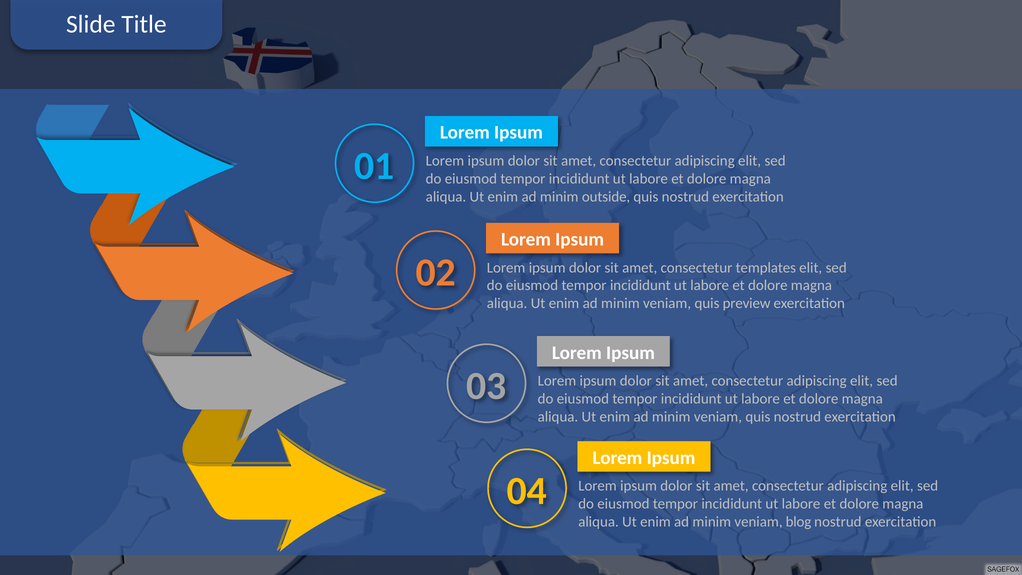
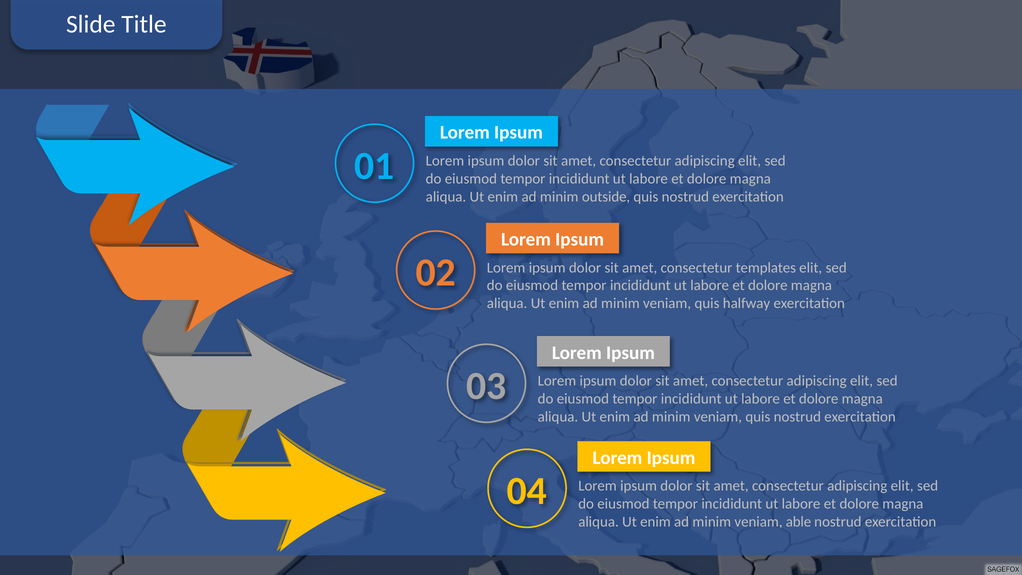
preview: preview -> halfway (746, 303)
blog: blog -> able (798, 522)
